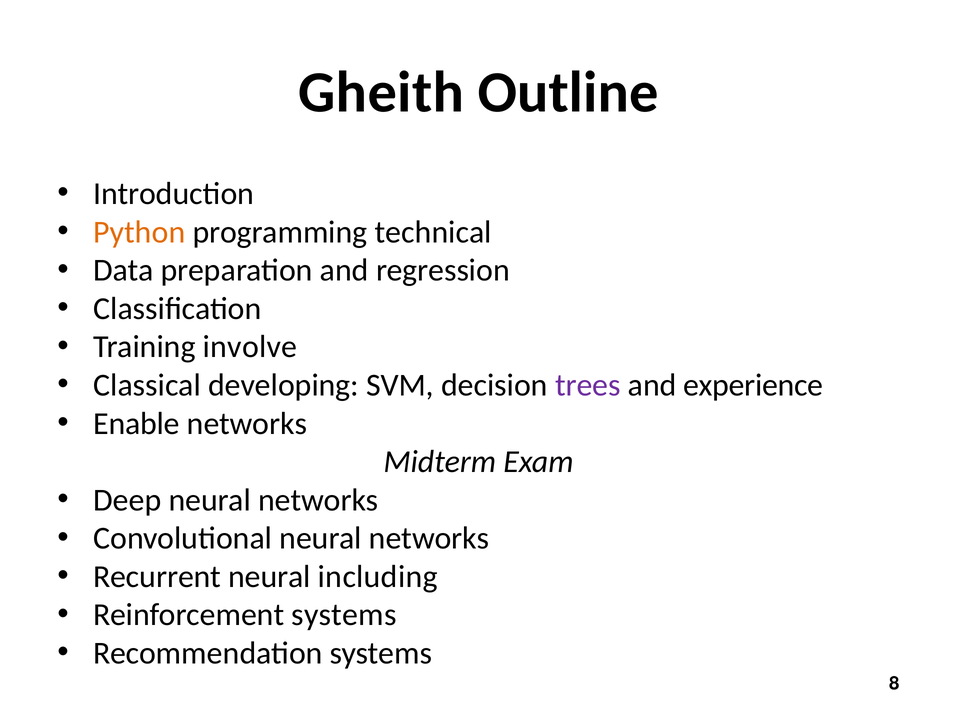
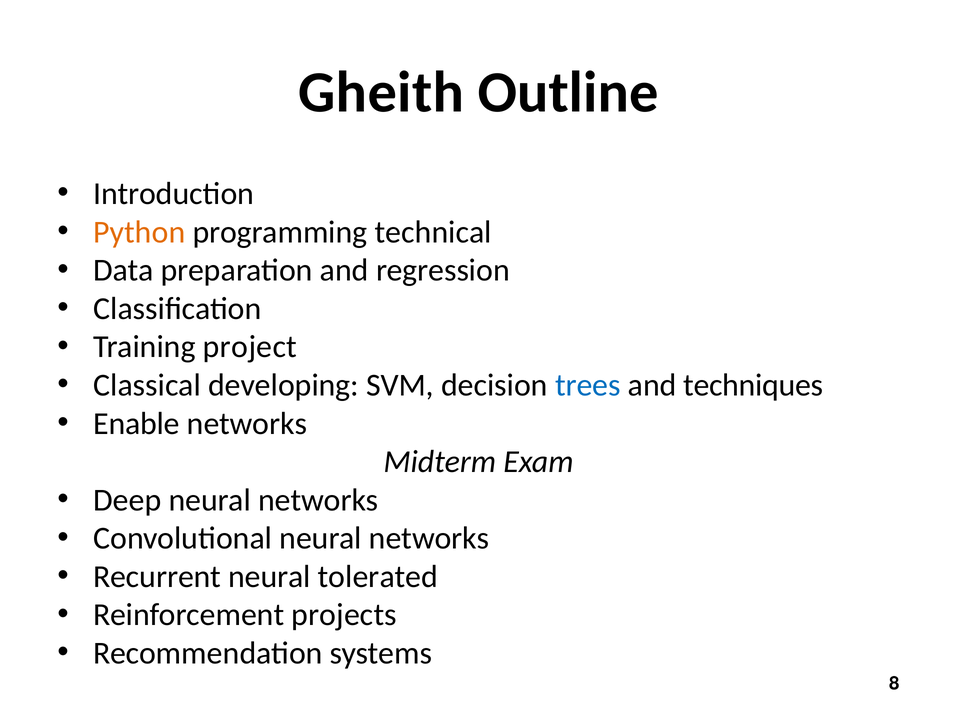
involve: involve -> project (250, 347)
trees colour: purple -> blue (588, 385)
experience: experience -> techniques (753, 385)
including: including -> tolerated (378, 576)
Reinforcement systems: systems -> projects (344, 615)
